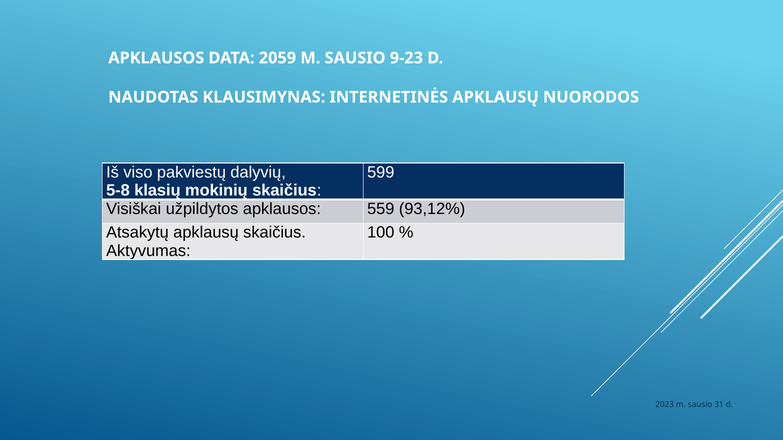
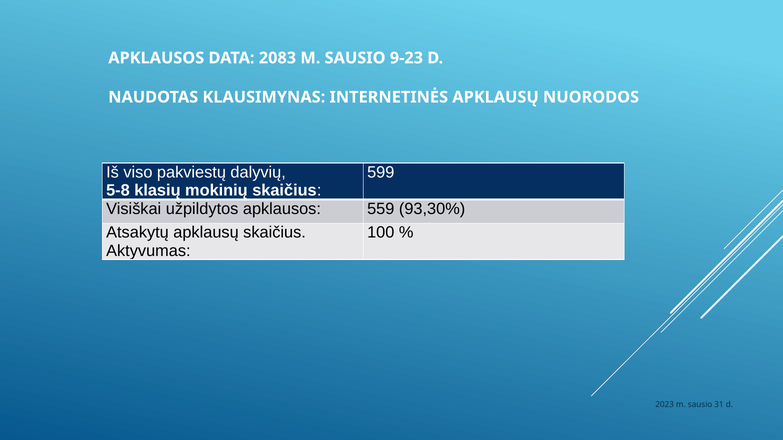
2059: 2059 -> 2083 (277, 58)
93,12%: 93,12% -> 93,30% (432, 209)
